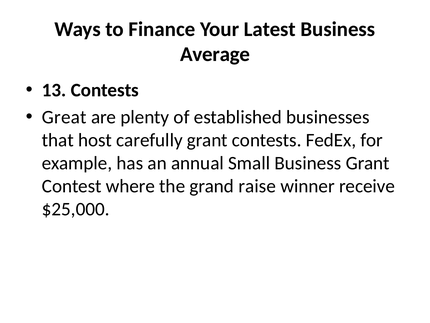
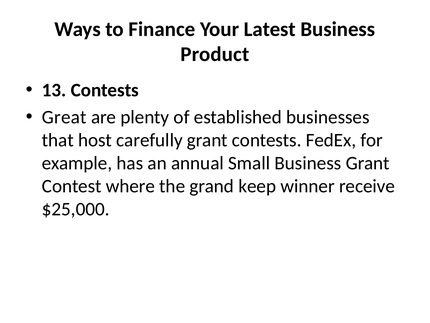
Average: Average -> Product (215, 54)
raise: raise -> keep (257, 186)
